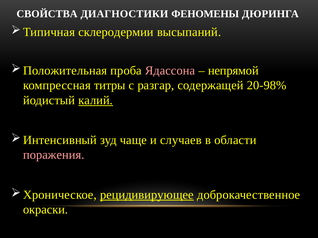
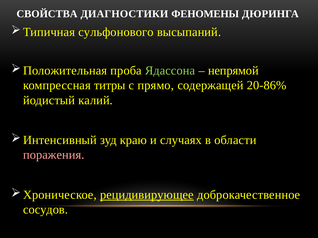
склеродермии: склеродермии -> сульфонового (116, 32)
Ядассона colour: pink -> light green (170, 71)
разгар: разгар -> прямо (156, 86)
20-98%: 20-98% -> 20-86% (267, 86)
калий underline: present -> none (96, 100)
чаще: чаще -> краю (133, 140)
случаев: случаев -> случаях (181, 140)
окраски: окраски -> сосудов (46, 210)
